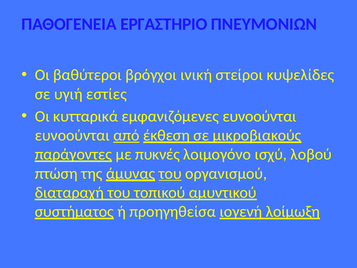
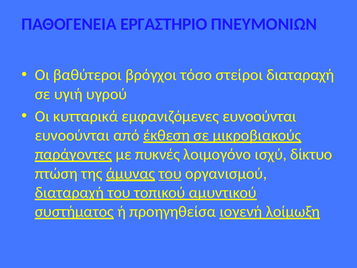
ινική: ινική -> τόσο (196, 75)
στείροι κυψελίδες: κυψελίδες -> διαταραχή (300, 75)
εστίες: εστίες -> υγρού (107, 94)
από underline: present -> none (126, 135)
λοβού: λοβού -> δίκτυο (311, 154)
